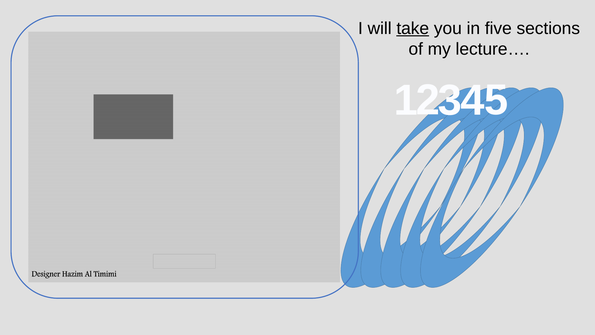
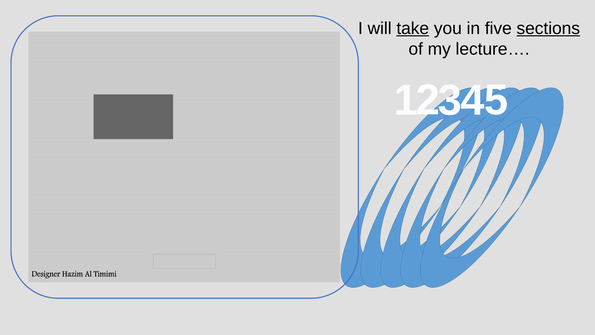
sections underline: none -> present (548, 28)
